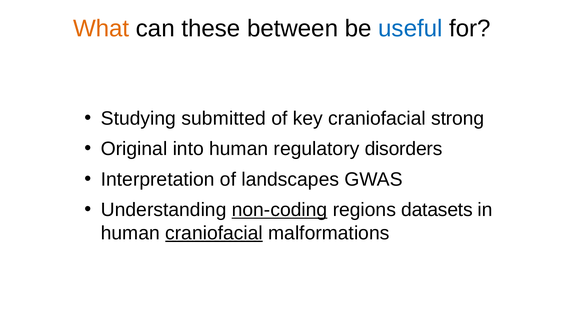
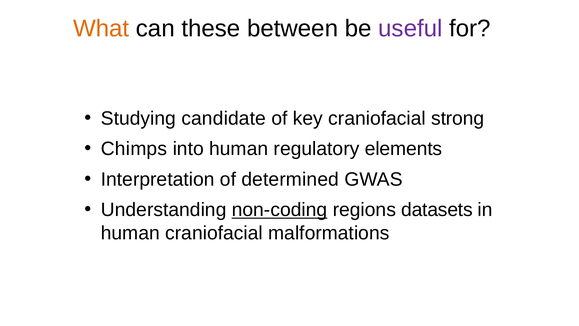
useful colour: blue -> purple (410, 29)
submitted: submitted -> candidate (224, 118)
Original: Original -> Chimps (134, 149)
disorders: disorders -> elements (404, 149)
landscapes: landscapes -> determined (290, 179)
craniofacial underline: present -> none (214, 233)
